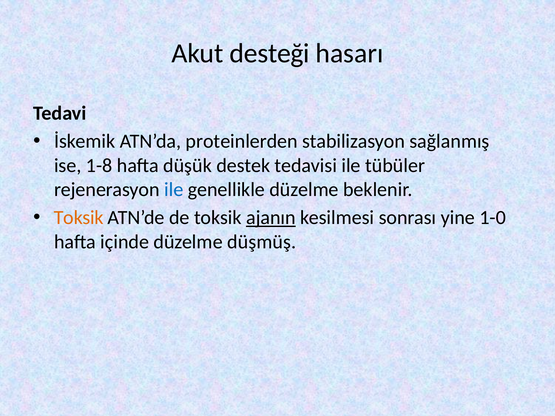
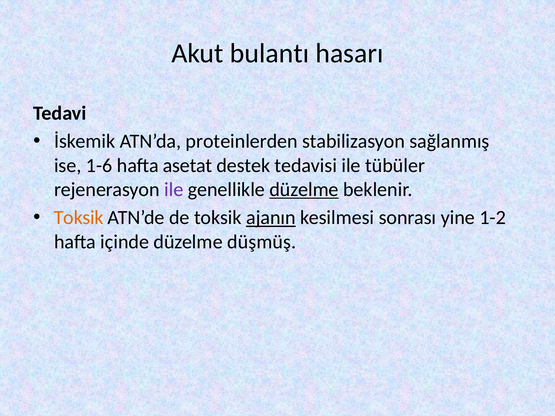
desteği: desteği -> bulantı (269, 53)
1-8: 1-8 -> 1-6 (99, 166)
düşük: düşük -> asetat (188, 166)
ile colour: blue -> purple (174, 190)
düzelme underline: none -> present (304, 190)
1-0: 1-0 -> 1-2 (493, 218)
